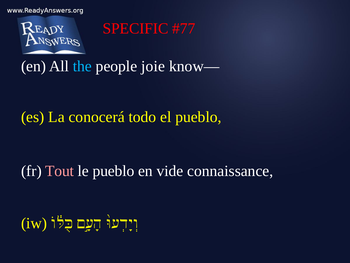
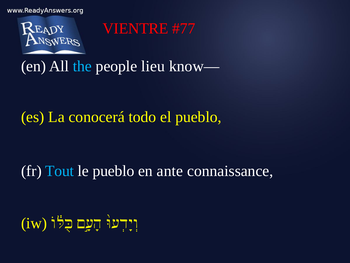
SPECIFIC: SPECIFIC -> VIENTRE (135, 28)
joie: joie -> lieu (153, 66)
Tout colour: pink -> light blue (60, 171)
vide: vide -> ante (170, 171)
